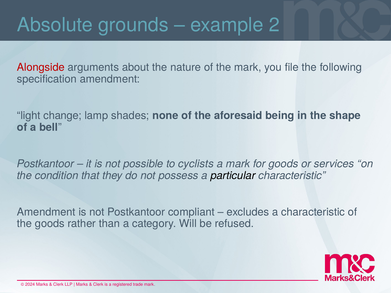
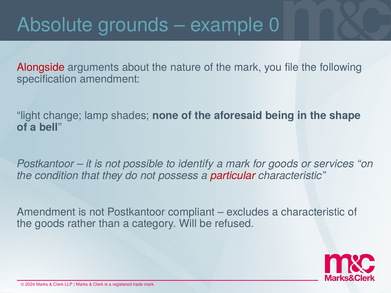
2: 2 -> 0 (274, 25)
cyclists: cyclists -> identify (196, 164)
particular colour: black -> red (233, 176)
